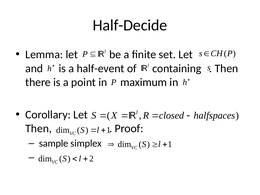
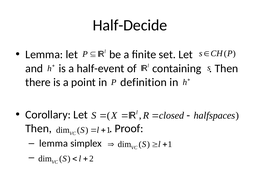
maximum: maximum -> definition (144, 82)
sample: sample -> lemma (53, 143)
